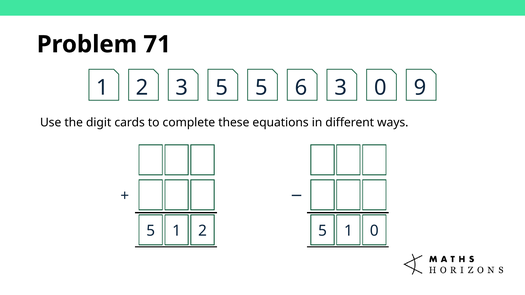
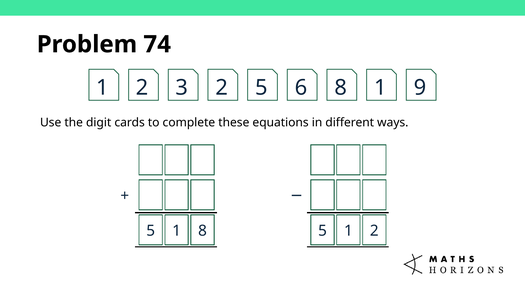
71: 71 -> 74 (157, 44)
3 5: 5 -> 2 (222, 88)
6 3: 3 -> 8 (341, 88)
2 0: 0 -> 1 (380, 88)
2: 2 -> 8 (202, 231)
0: 0 -> 2 (374, 231)
